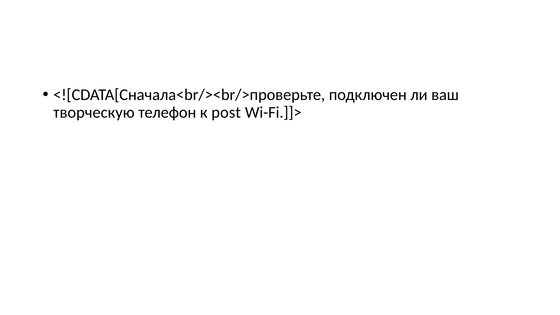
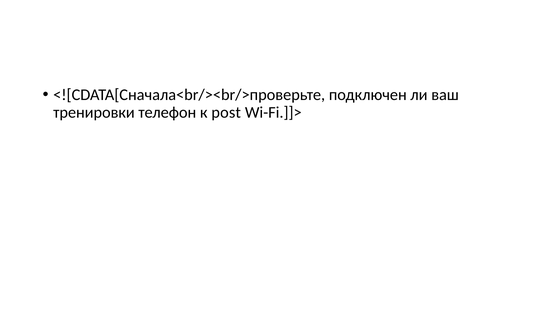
творческую: творческую -> тренировки (94, 112)
